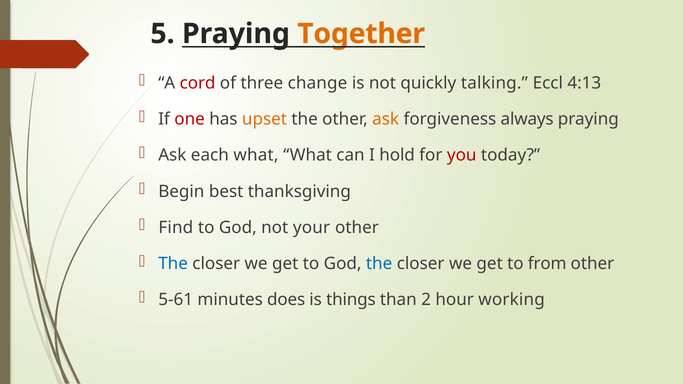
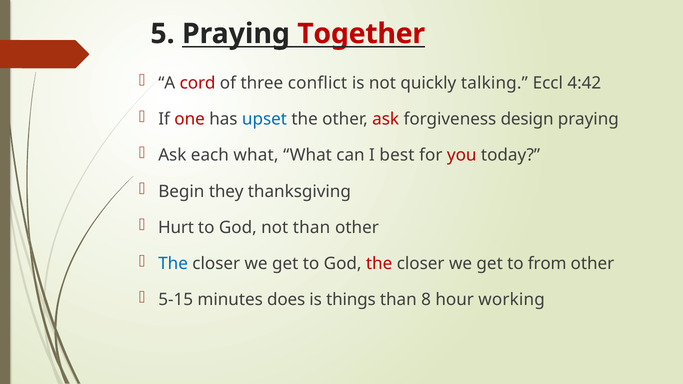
Together colour: orange -> red (361, 34)
change: change -> conflict (317, 83)
4:13: 4:13 -> 4:42 (584, 83)
upset colour: orange -> blue (264, 119)
ask colour: orange -> red (386, 119)
always: always -> design (527, 119)
hold: hold -> best (397, 155)
best: best -> they (226, 192)
Find: Find -> Hurt (176, 228)
not your: your -> than (312, 228)
the colour: blue -> red (379, 264)
5-61: 5-61 -> 5-15 (176, 300)
2: 2 -> 8 (426, 300)
